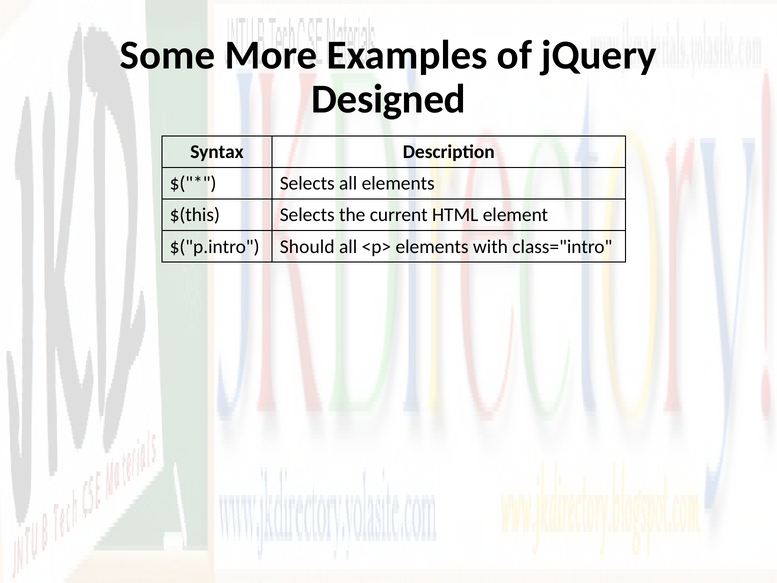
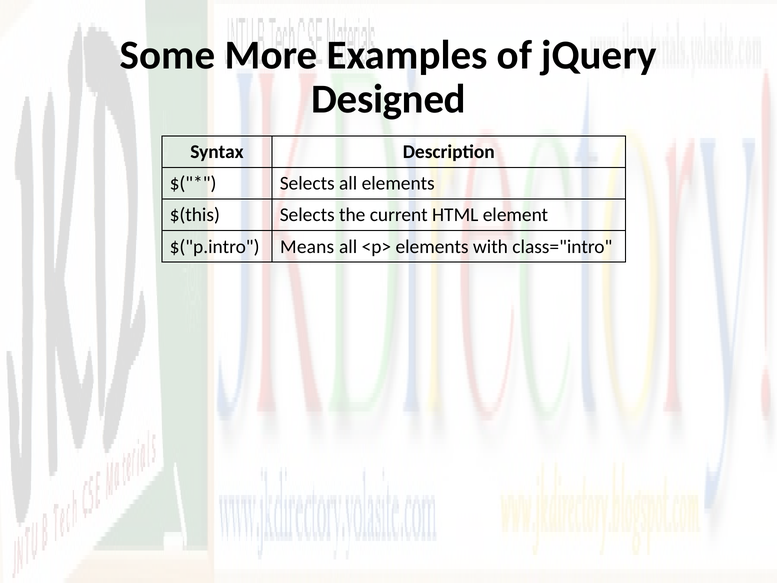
Should: Should -> Means (307, 246)
